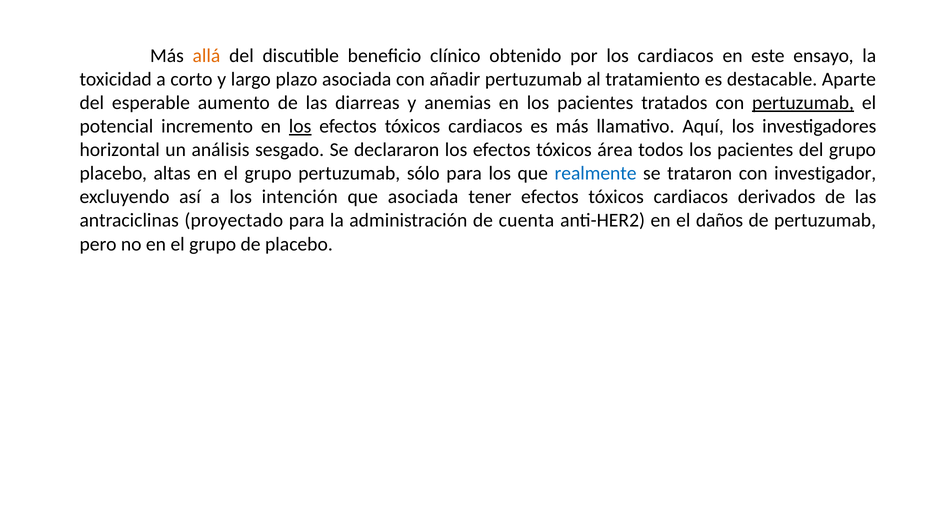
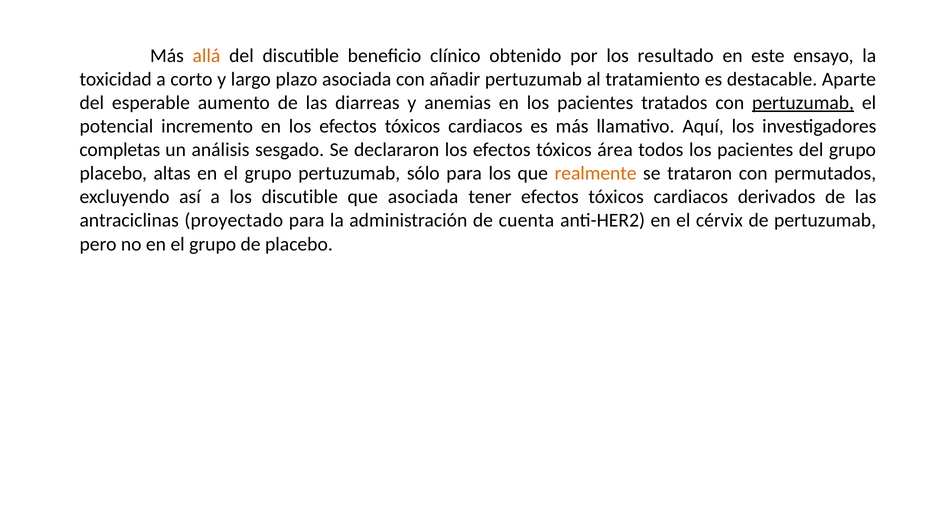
los cardiacos: cardiacos -> resultado (676, 56)
los underline: present -> none (300, 126)
horizontal: horizontal -> completas (120, 150)
realmente colour: blue -> orange (596, 173)
investigador: investigador -> permutados (825, 173)
los intención: intención -> discutible (300, 197)
daños: daños -> cérvix (719, 220)
